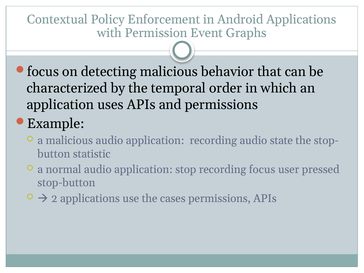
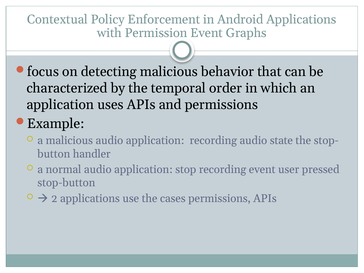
statistic: statistic -> handler (92, 154)
recording focus: focus -> event (262, 169)
